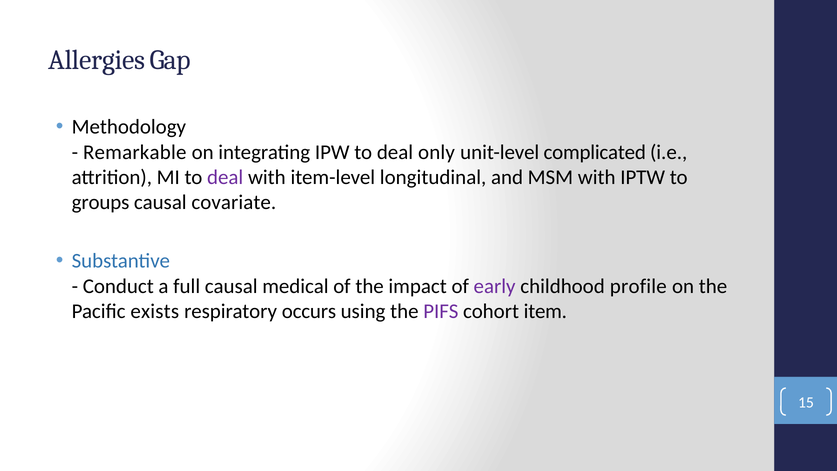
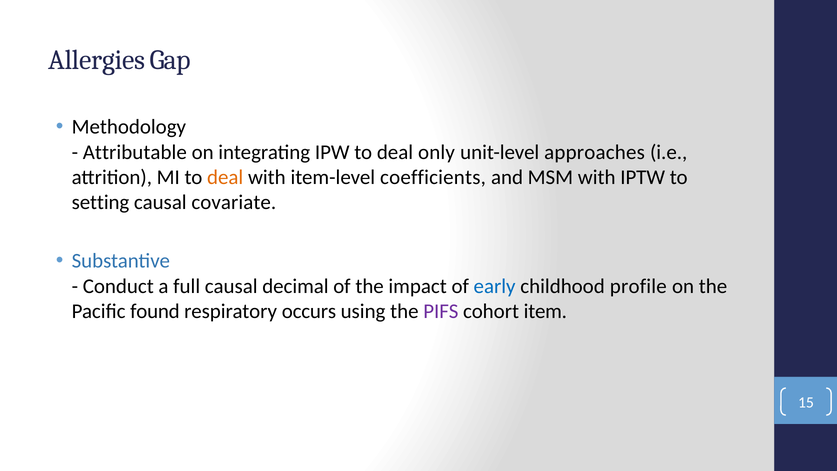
Remarkable: Remarkable -> Attributable (135, 152)
complicated: complicated -> approaches (595, 152)
deal colour: purple -> orange (225, 177)
longitudinal: longitudinal -> coefficients (433, 177)
groups: groups -> setting (100, 202)
medical: medical -> decimal (295, 286)
early colour: purple -> blue (495, 286)
exists: exists -> found (155, 311)
